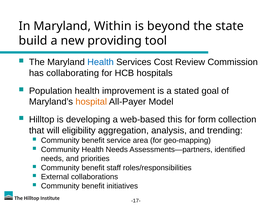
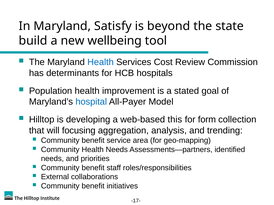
Within: Within -> Satisfy (113, 26)
providing: providing -> wellbeing (115, 41)
collaborating: collaborating -> determinants (73, 73)
hospital colour: orange -> blue (91, 102)
eligibility: eligibility -> focusing (79, 131)
